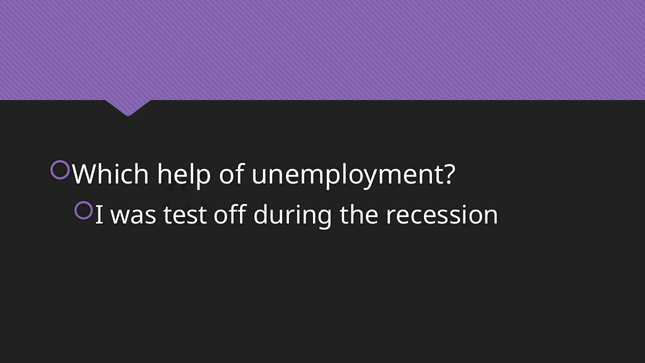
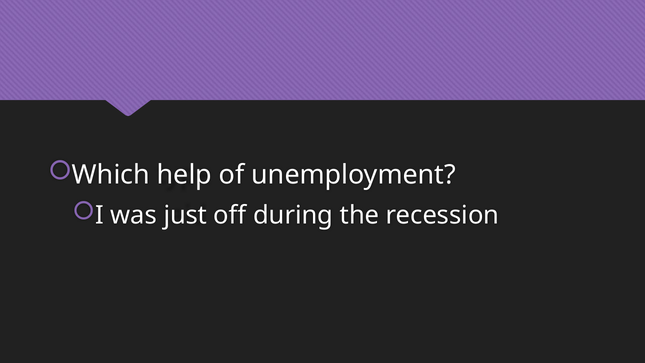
test: test -> just (185, 215)
